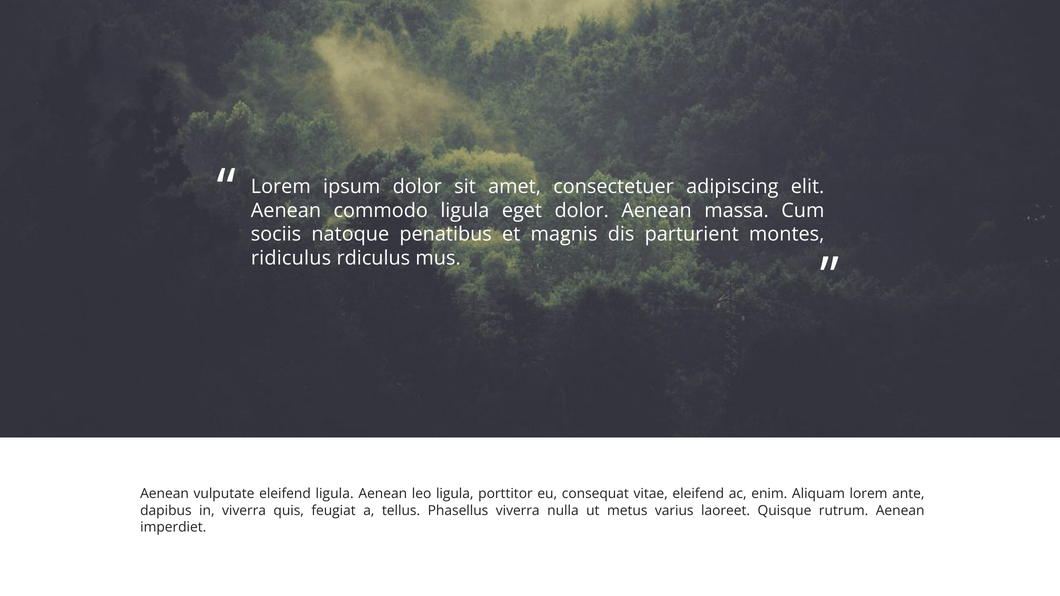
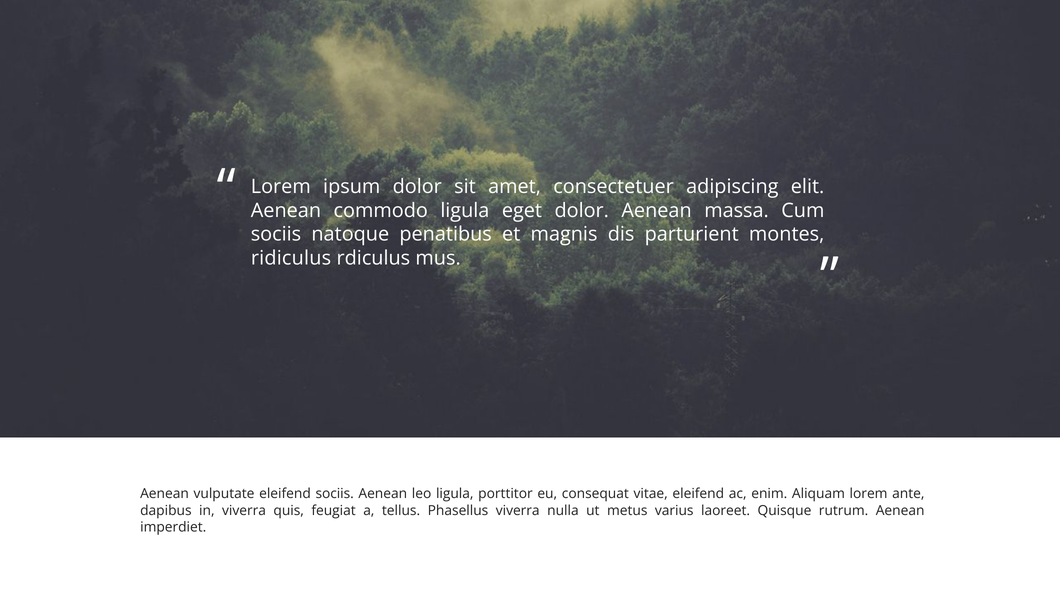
eleifend ligula: ligula -> sociis (335, 494)
